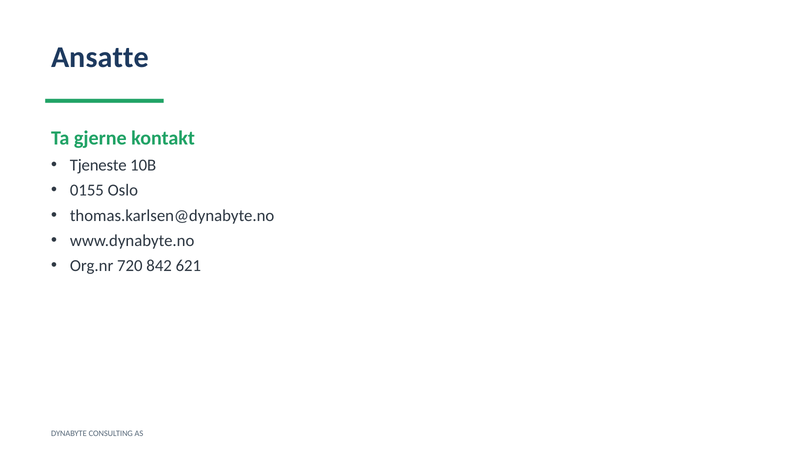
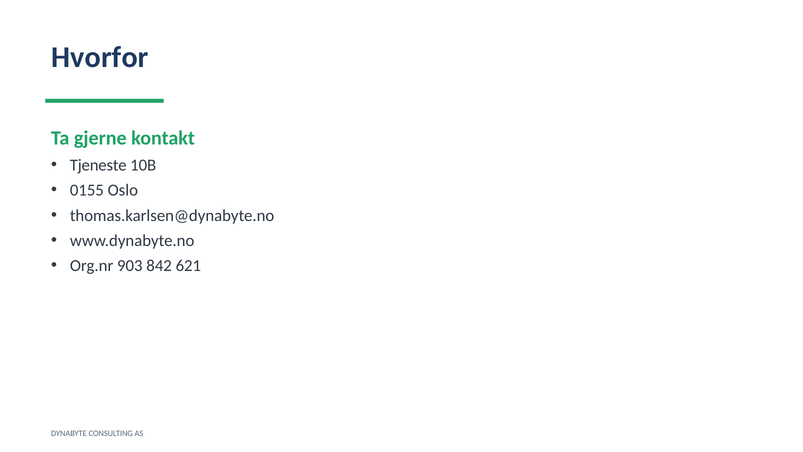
Ansatte: Ansatte -> Hvorfor (100, 57)
720: 720 -> 903 (130, 266)
